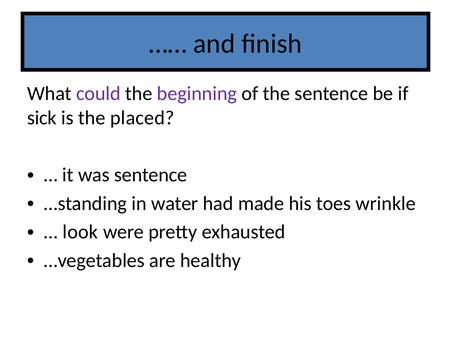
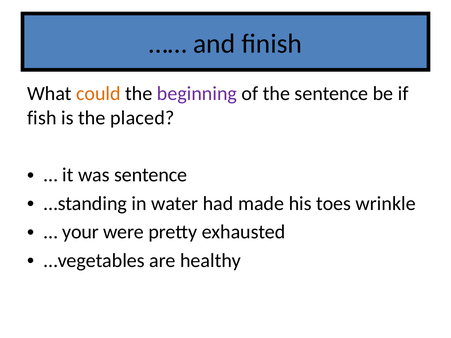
could colour: purple -> orange (98, 94)
sick: sick -> fish (42, 118)
look: look -> your (80, 232)
